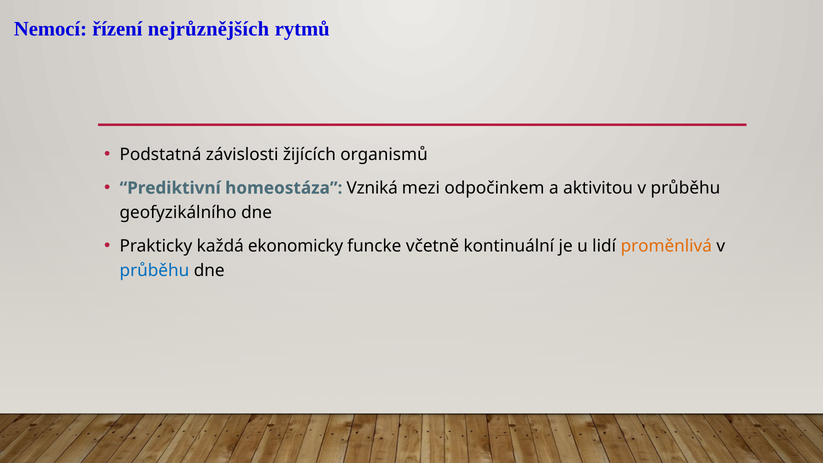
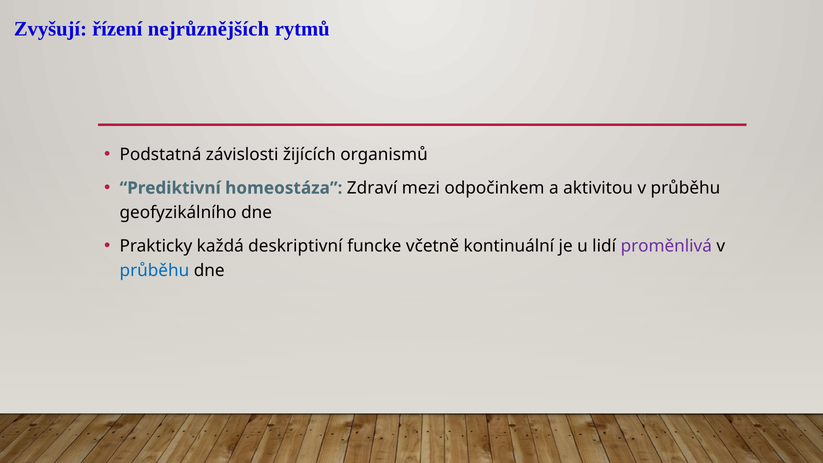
Nemocí: Nemocí -> Zvyšují (50, 29)
Vzniká: Vzniká -> Zdraví (372, 188)
ekonomicky: ekonomicky -> deskriptivní (295, 246)
proměnlivá colour: orange -> purple (666, 246)
